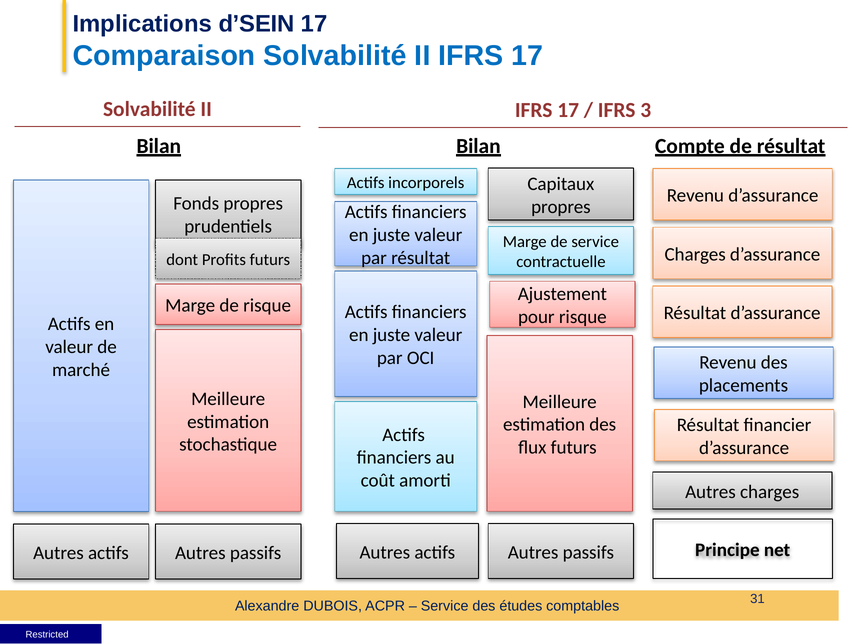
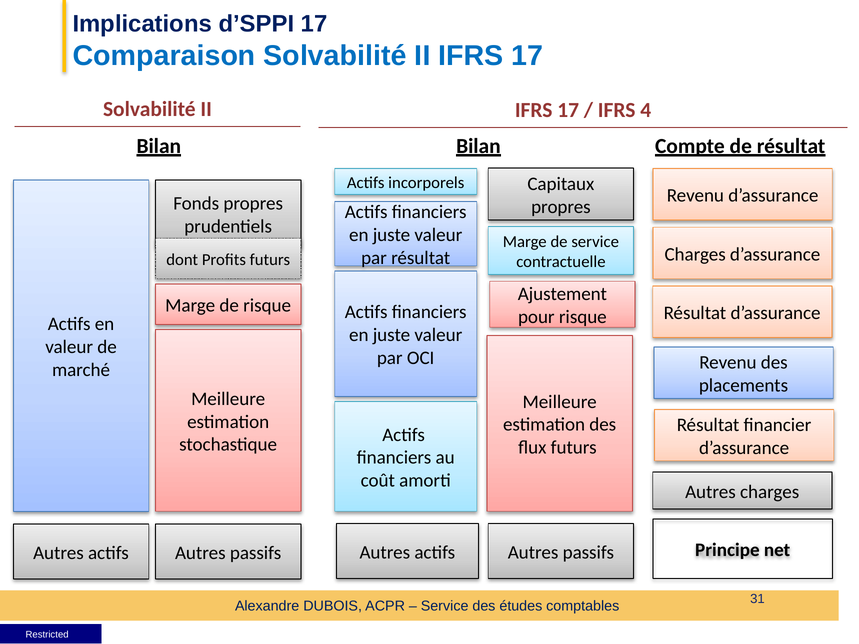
d’SEIN: d’SEIN -> d’SPPI (256, 24)
3: 3 -> 4 (646, 110)
